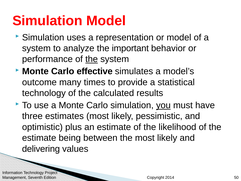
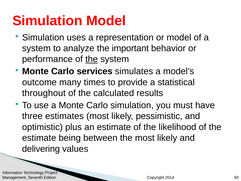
effective: effective -> services (95, 71)
technology: technology -> throughout (44, 93)
you underline: present -> none (163, 105)
